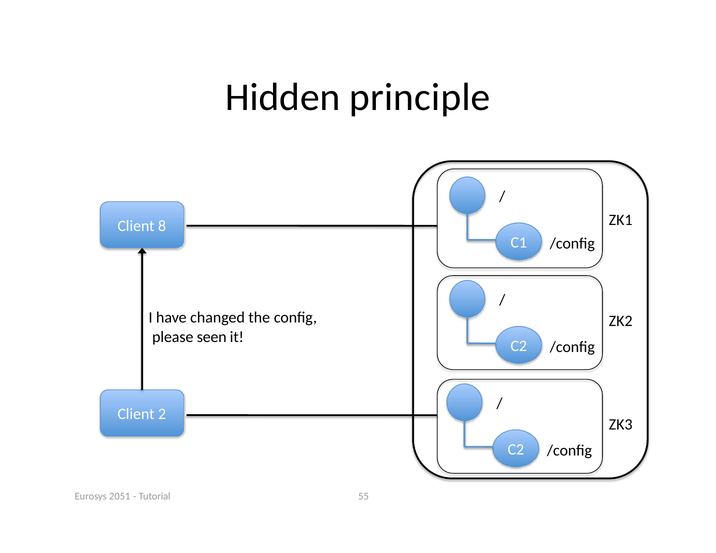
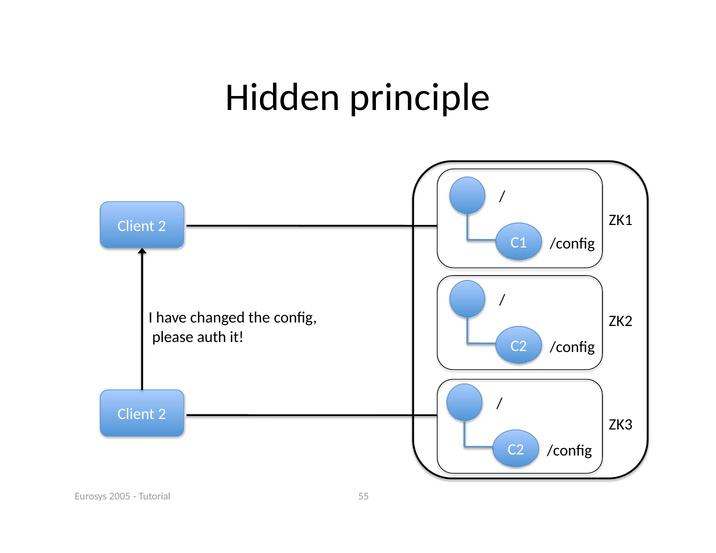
8: 8 -> 2 (162, 226)
seen: seen -> auth (212, 337)
2051: 2051 -> 2005 (120, 496)
